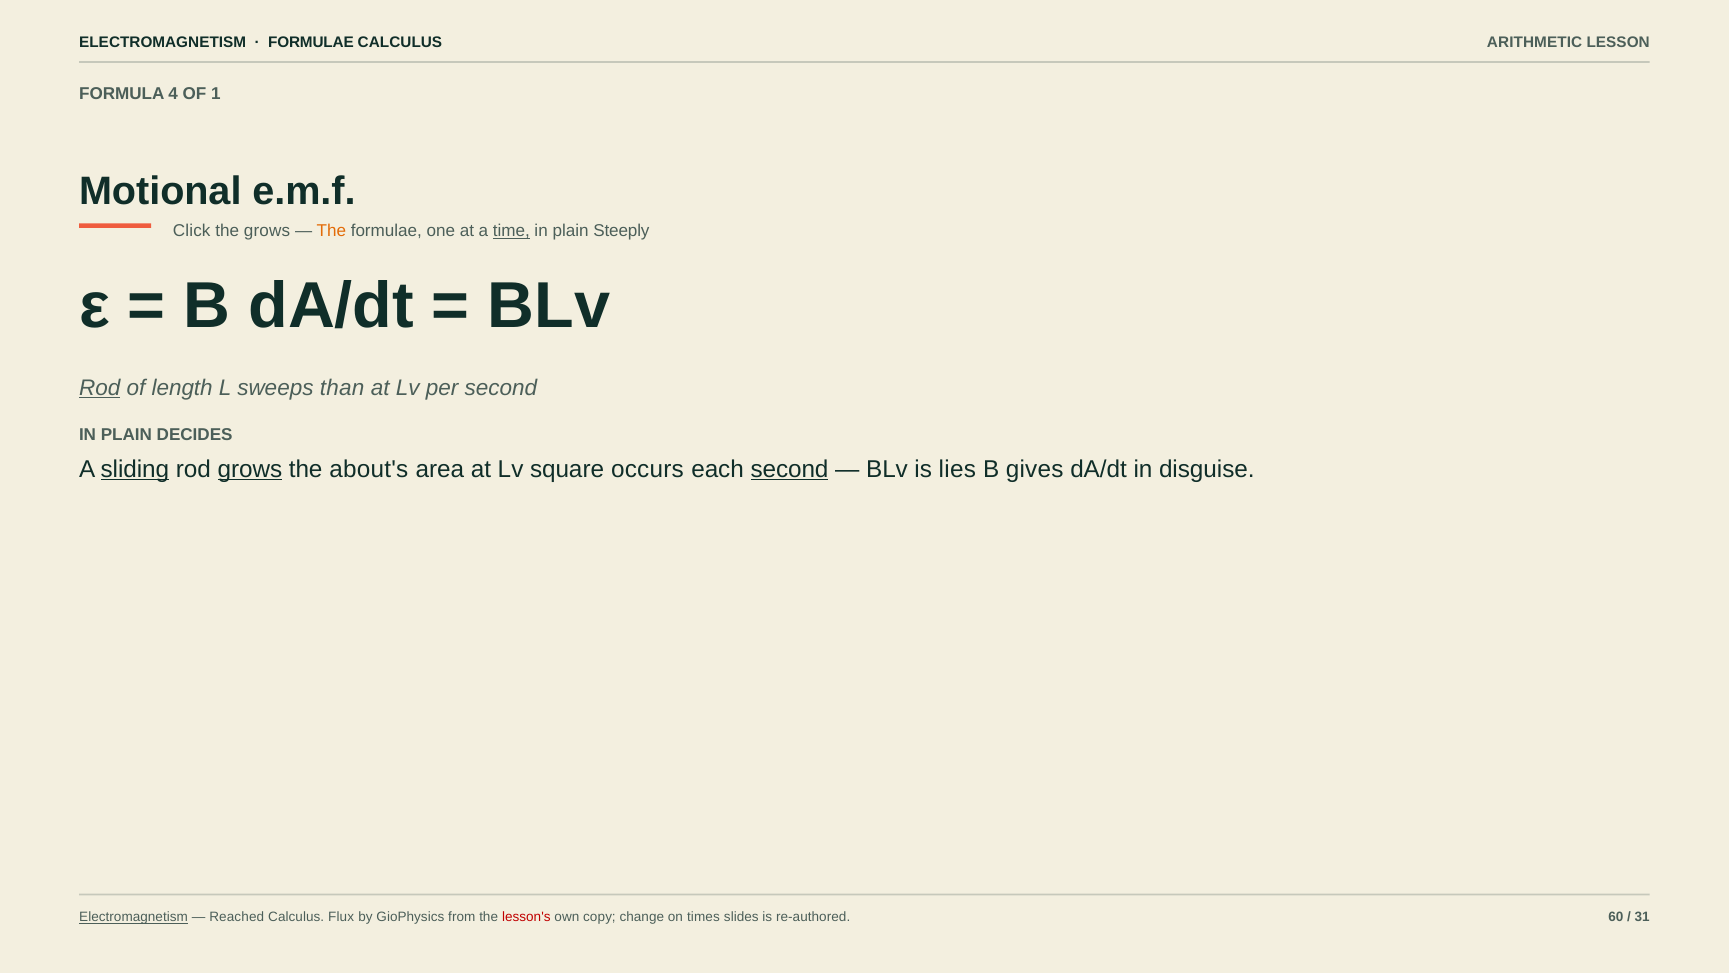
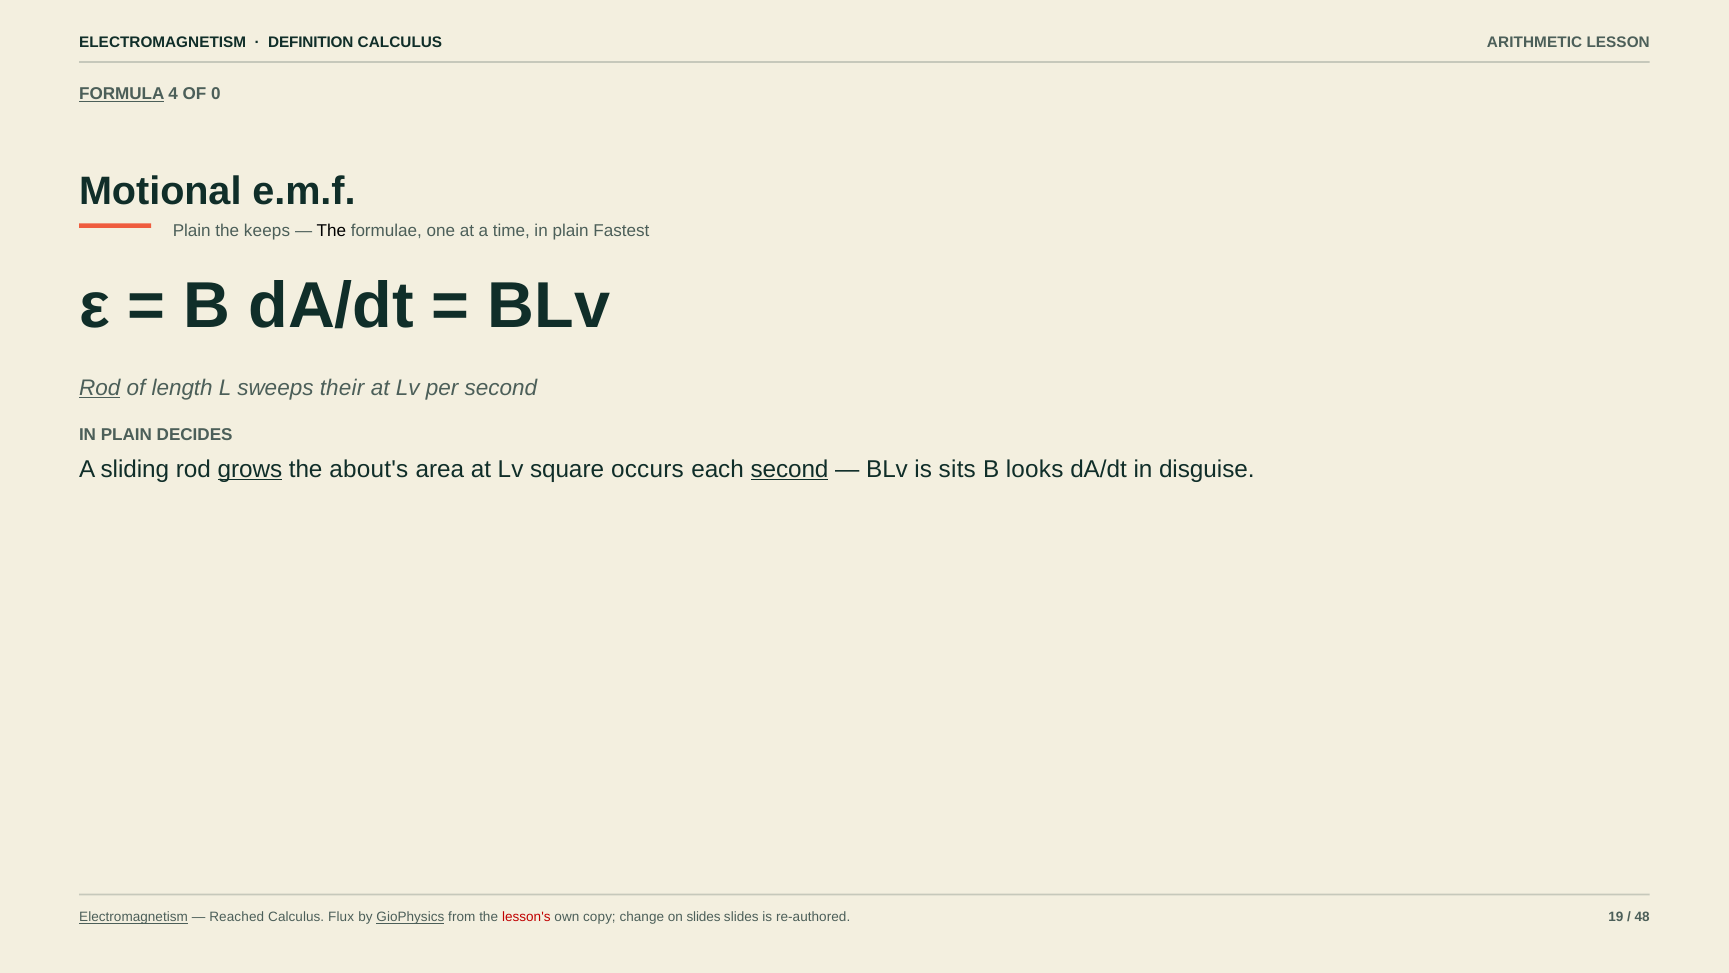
FORMULAE: FORMULAE -> DEFINITION (311, 43)
FORMULA underline: none -> present (122, 94)
1: 1 -> 0 (216, 94)
Click: Click -> Plain (192, 231)
the grows: grows -> keeps (267, 231)
The colour: orange -> black (331, 231)
time underline: present -> none (511, 231)
Steeply: Steeply -> Fastest (621, 231)
than: than -> their (342, 388)
sliding underline: present -> none (135, 469)
lies: lies -> sits (957, 469)
gives: gives -> looks (1035, 469)
GioPhysics underline: none -> present (410, 917)
on times: times -> slides (704, 917)
60: 60 -> 19 (1616, 917)
31: 31 -> 48 (1642, 917)
